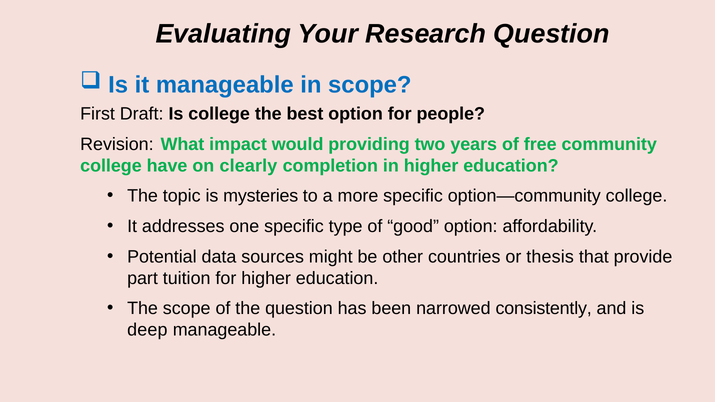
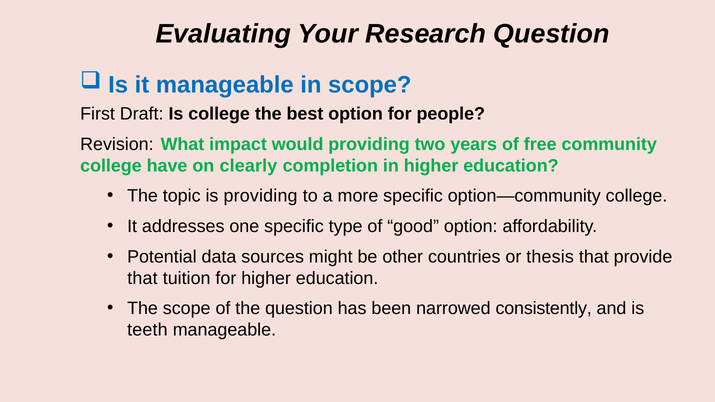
is mysteries: mysteries -> providing (261, 196)
part: part -> that (142, 278)
deep: deep -> teeth (147, 330)
